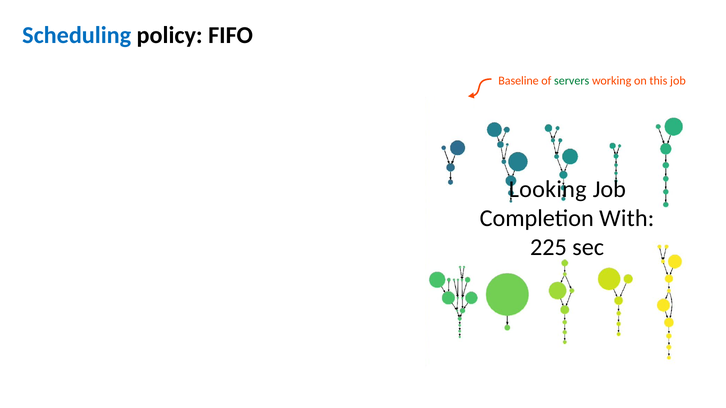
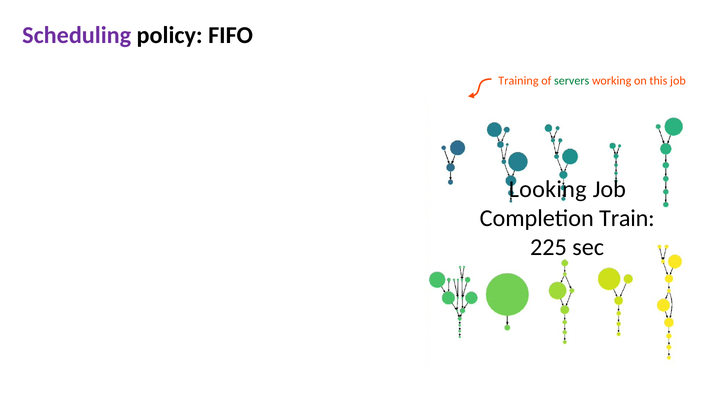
Scheduling colour: blue -> purple (77, 35)
Baseline: Baseline -> Training (518, 81)
With: With -> Train (627, 218)
